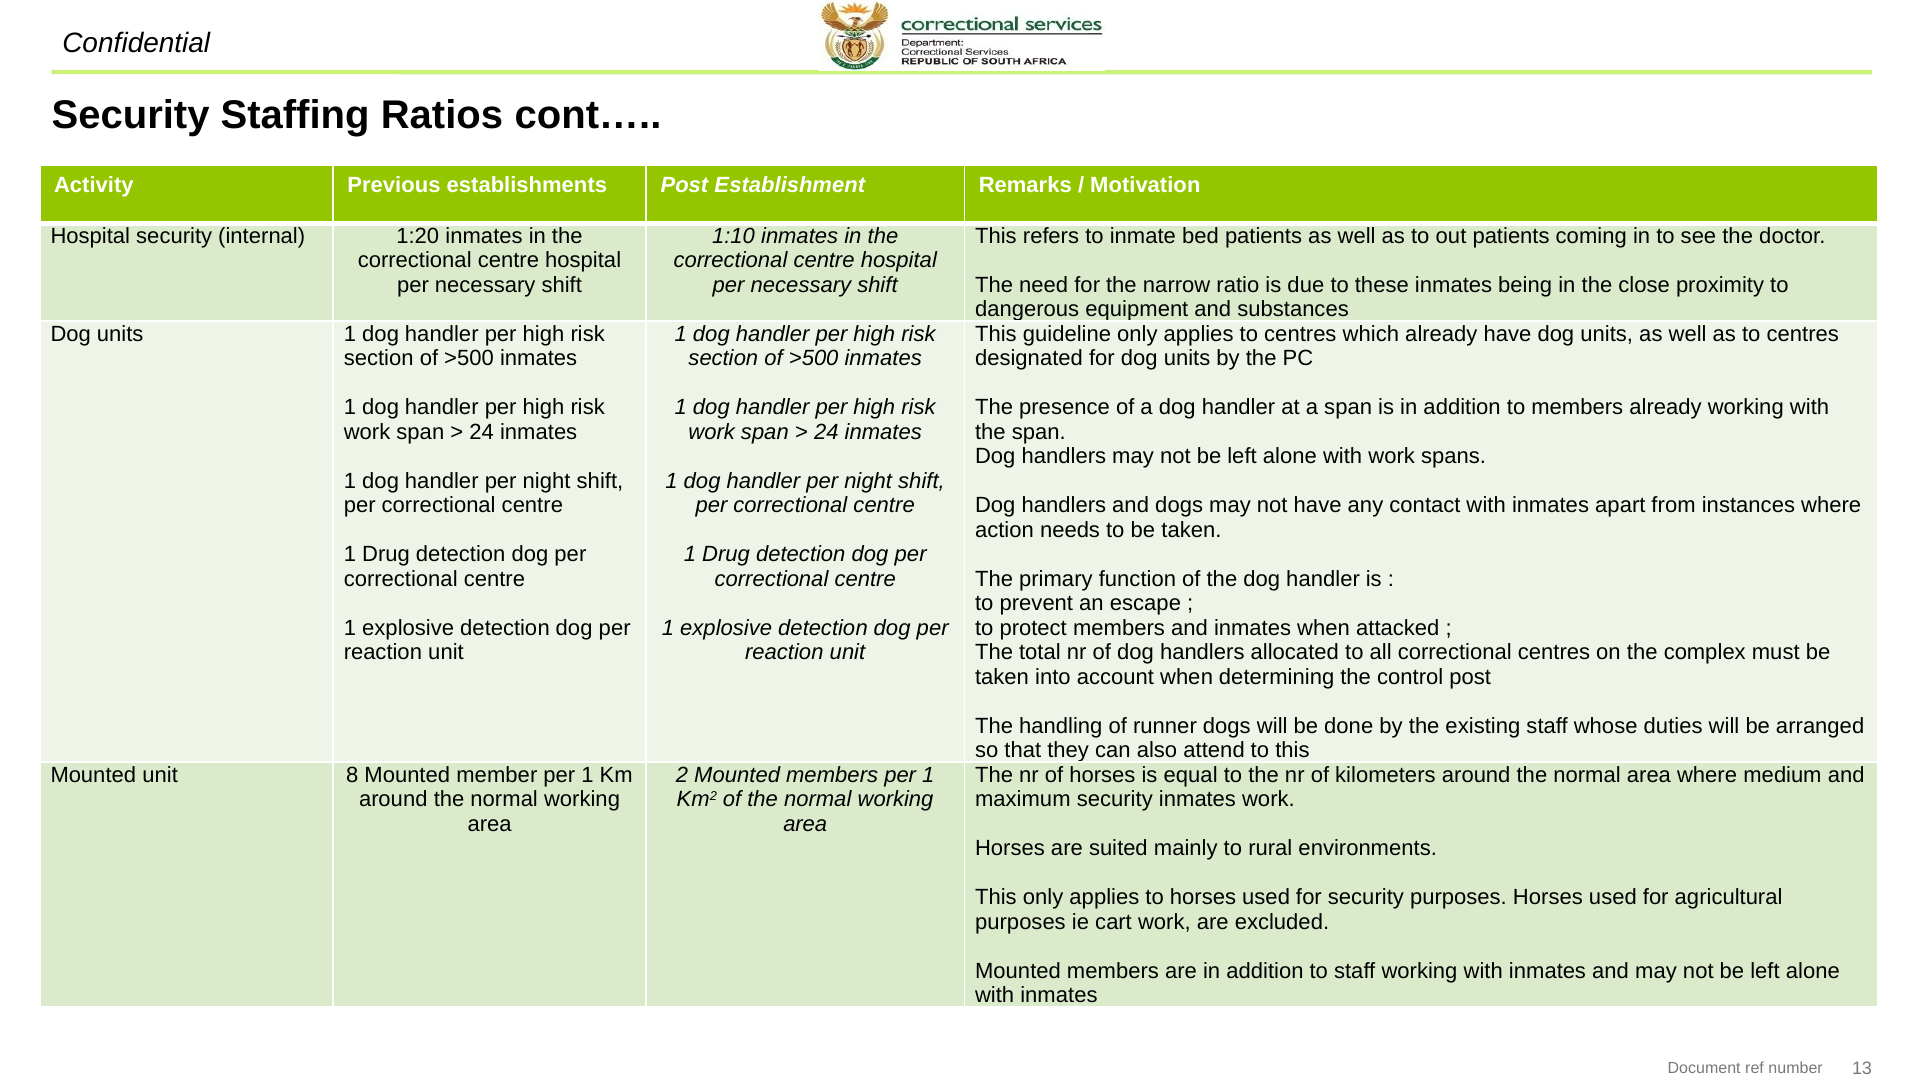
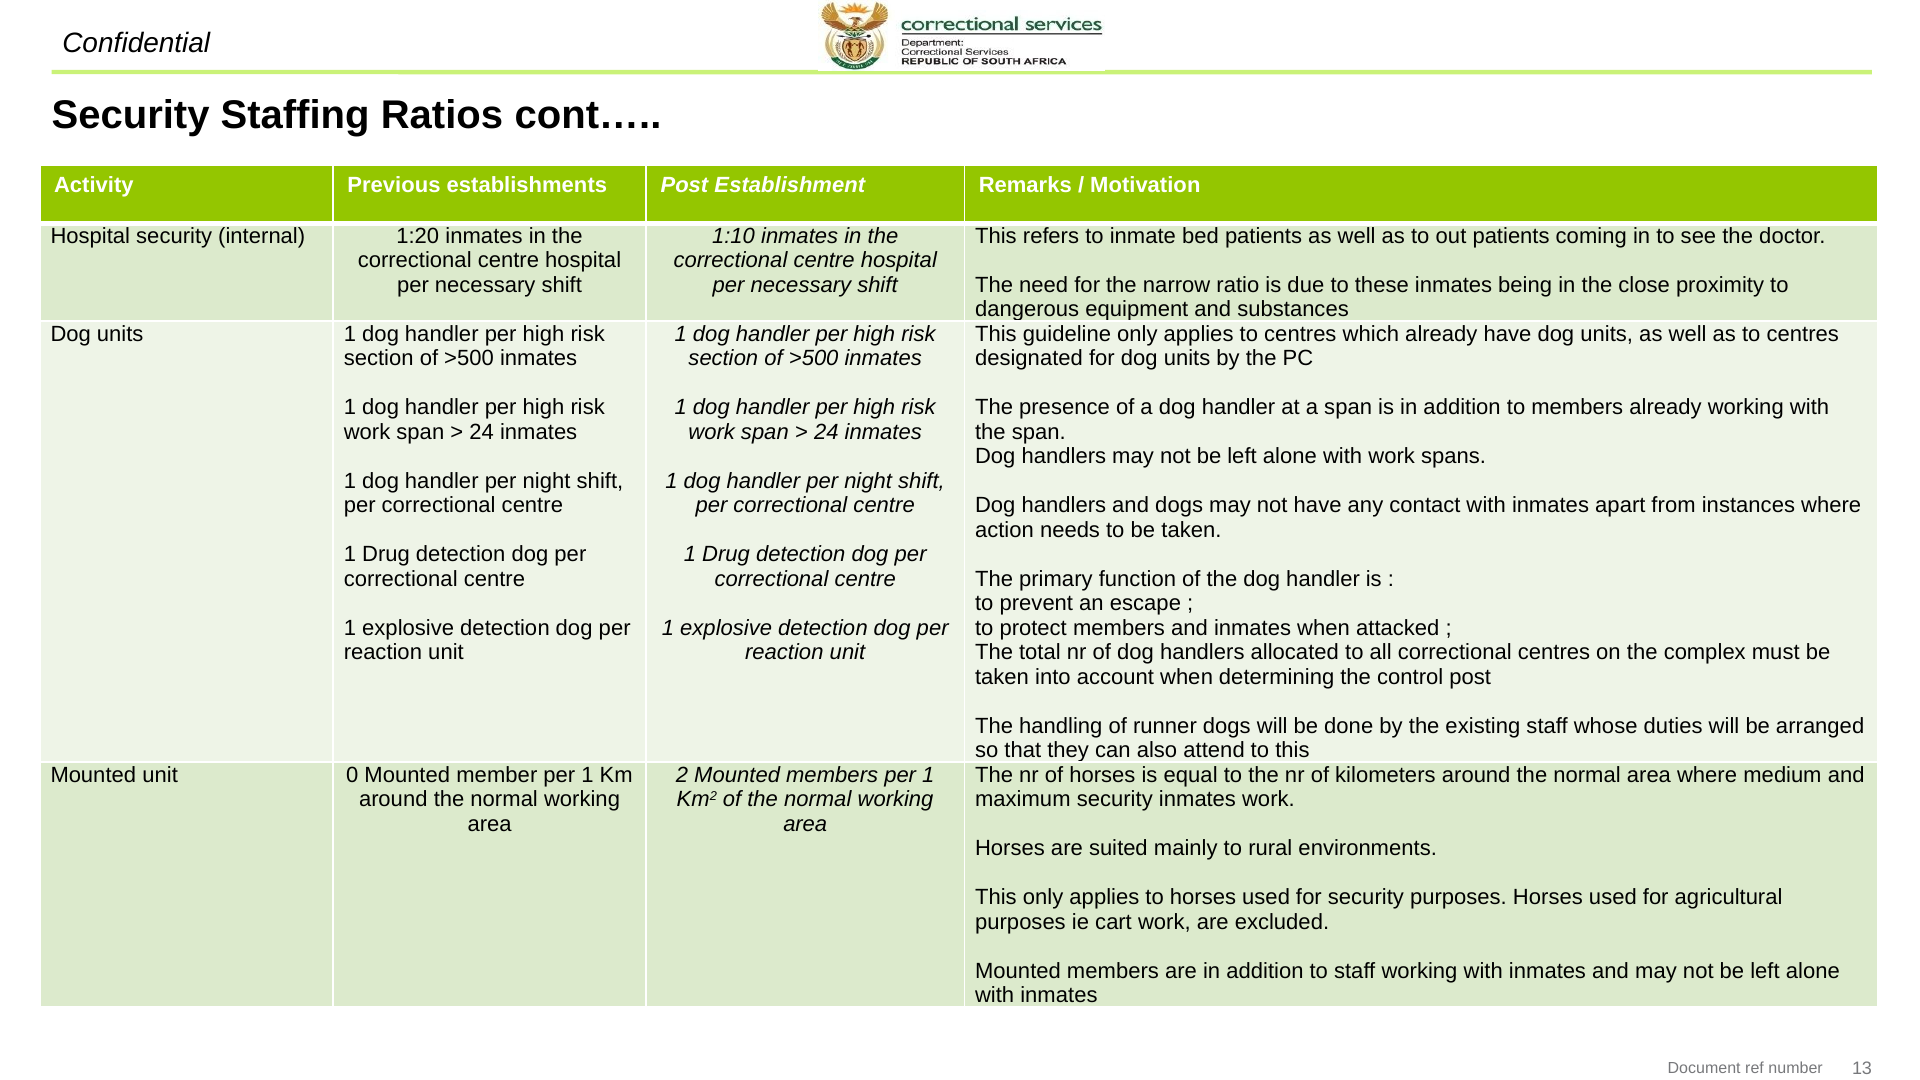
8: 8 -> 0 (352, 775)
